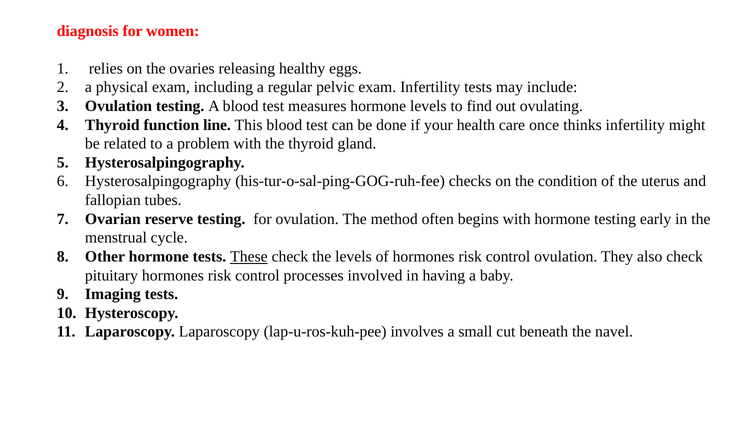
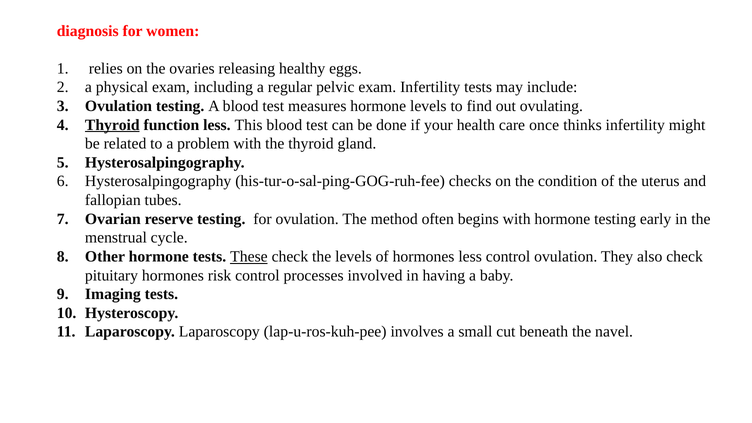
Thyroid underline: none -> present (112, 125)
function line: line -> less (217, 125)
of hormones risk: risk -> less (470, 257)
